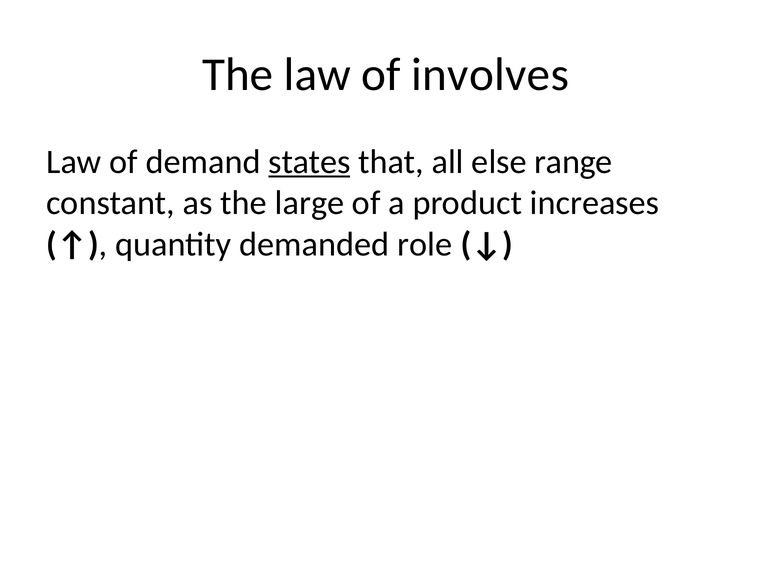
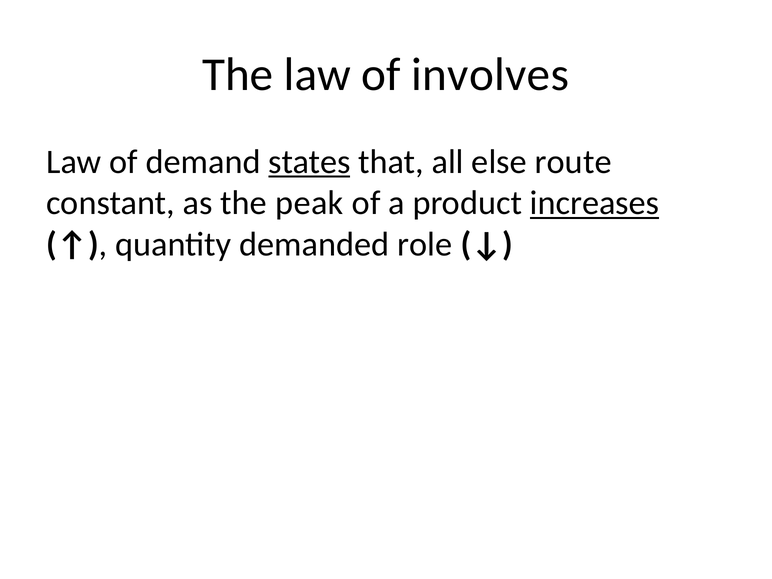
range: range -> route (573, 162)
large: large -> peak (309, 203)
increases underline: none -> present (595, 203)
